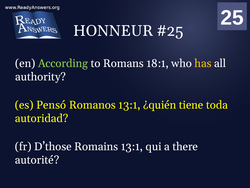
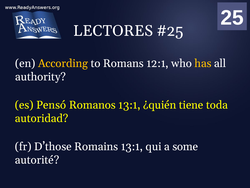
HONNEUR: HONNEUR -> LECTORES (113, 31)
According colour: light green -> yellow (63, 63)
18:1: 18:1 -> 12:1 (157, 63)
there: there -> some (185, 146)
